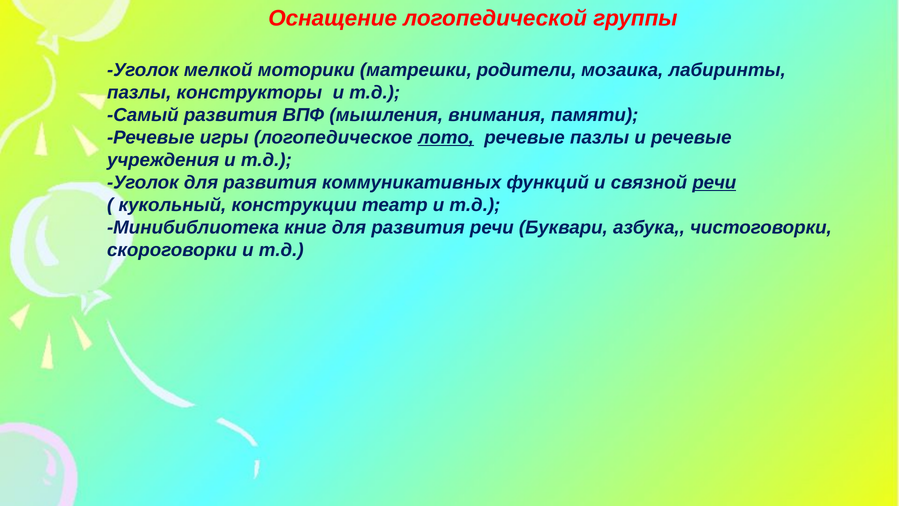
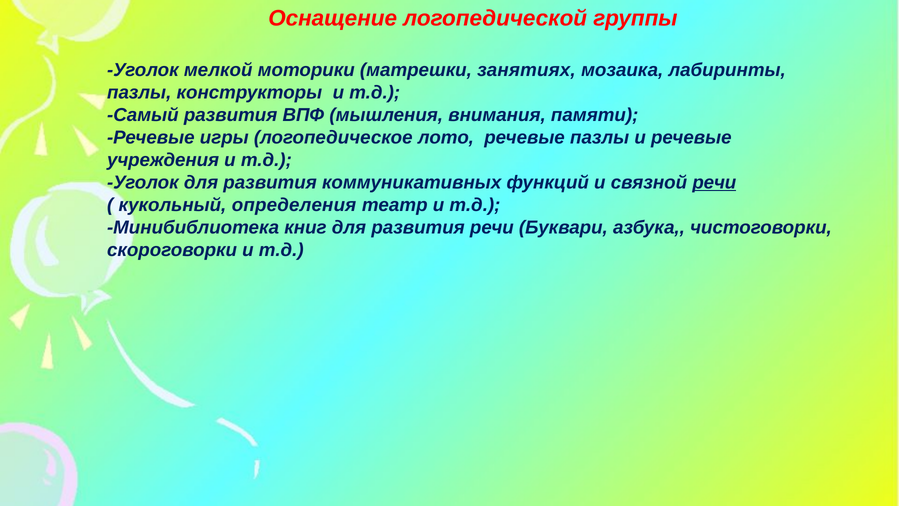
родители: родители -> занятиях (526, 70)
лото underline: present -> none (446, 137)
конструкции: конструкции -> определения (294, 205)
